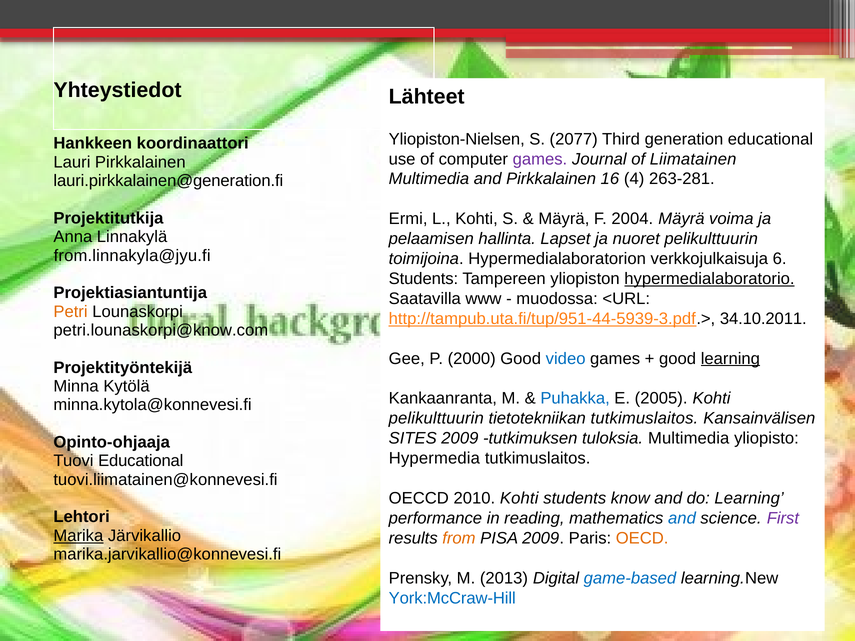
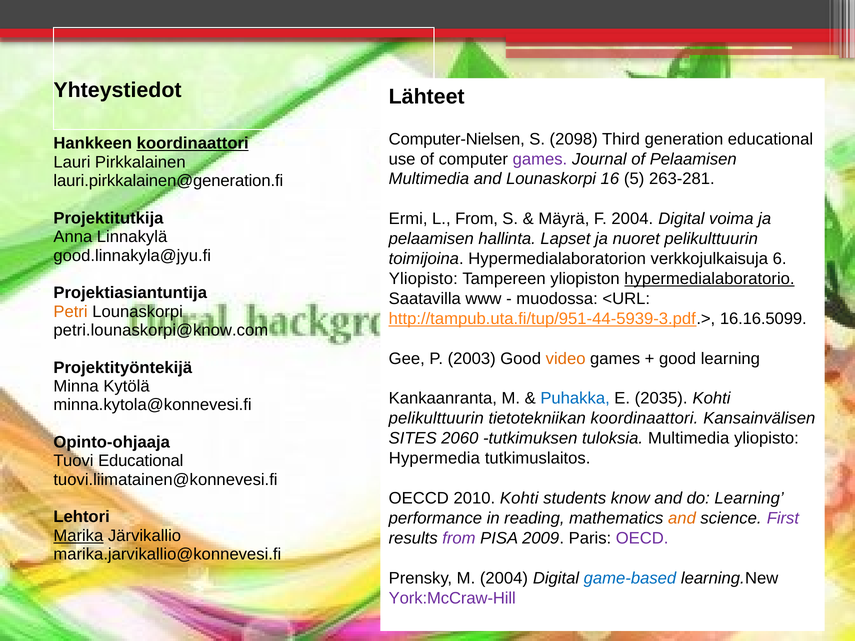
Yliopiston-Nielsen: Yliopiston-Nielsen -> Computer-Nielsen (457, 139)
2077: 2077 -> 2098 (574, 139)
koordinaattori underline: none -> present (193, 144)
of Liimatainen: Liimatainen -> Pelaamisen (693, 159)
and Pirkkalainen: Pirkkalainen -> Lounaskorpi (551, 179)
4: 4 -> 5 (634, 179)
L Kohti: Kohti -> From (477, 219)
F 2004 Mäyrä: Mäyrä -> Digital (681, 219)
from.linnakyla@jyu.fi: from.linnakyla@jyu.fi -> good.linnakyla@jyu.fi (132, 256)
Students: Students -> Yliopisto (423, 279)
34.10.2011: 34.10.2011 -> 16.16.5099 (763, 319)
2000: 2000 -> 2003 (472, 359)
video colour: blue -> orange (566, 359)
learning underline: present -> none (730, 359)
2005: 2005 -> 2035 (661, 399)
tietotekniikan tutkimuslaitos: tutkimuslaitos -> koordinaattori (644, 419)
SITES 2009: 2009 -> 2060 (460, 439)
and colour: blue -> orange (682, 518)
from colour: orange -> purple (459, 538)
OECD colour: orange -> purple (642, 538)
M 2013: 2013 -> 2004 (504, 578)
York:McCraw-Hill colour: blue -> purple (452, 598)
